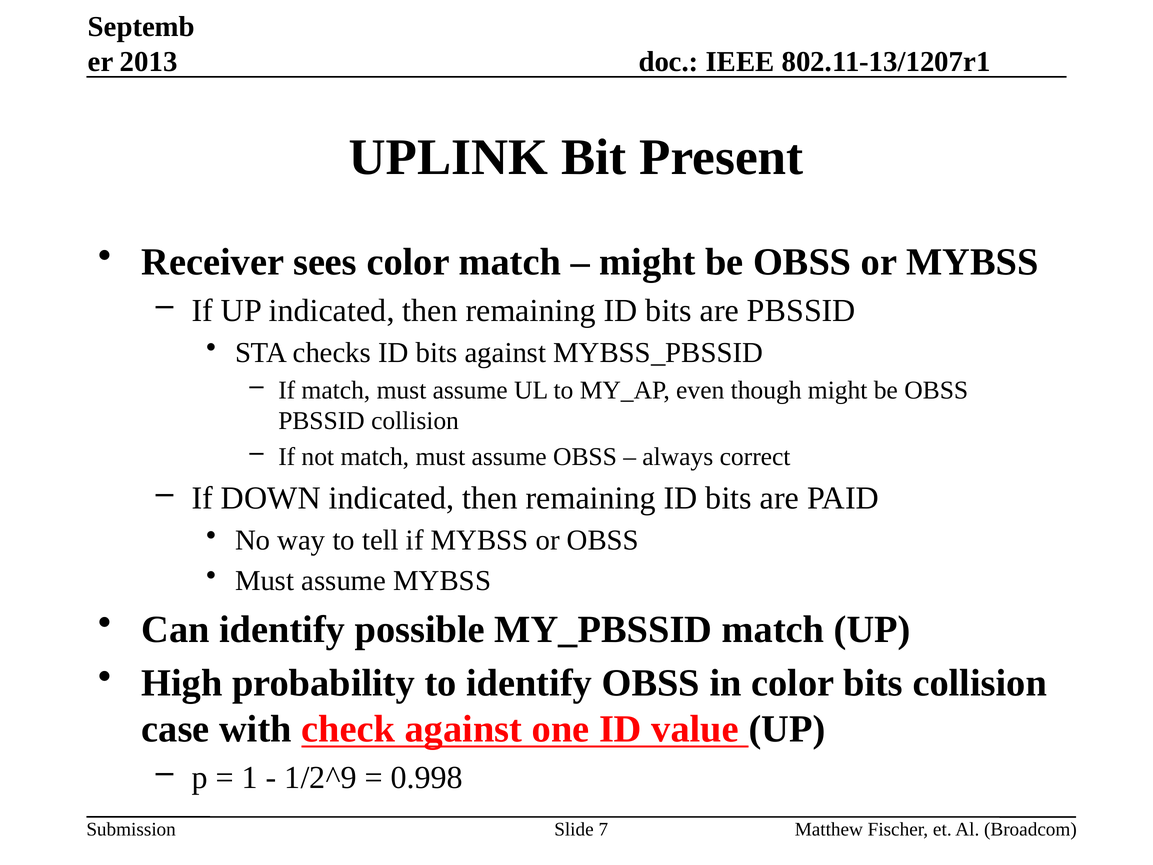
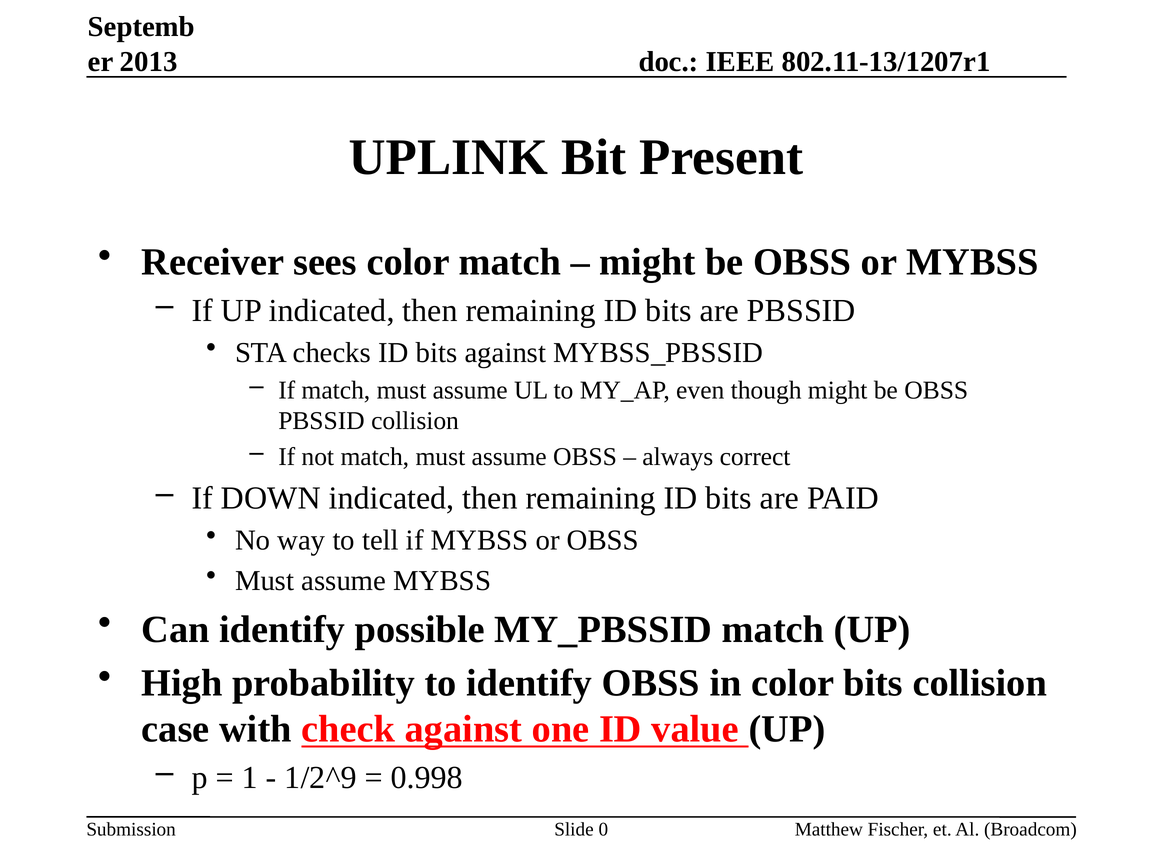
7: 7 -> 0 (603, 829)
